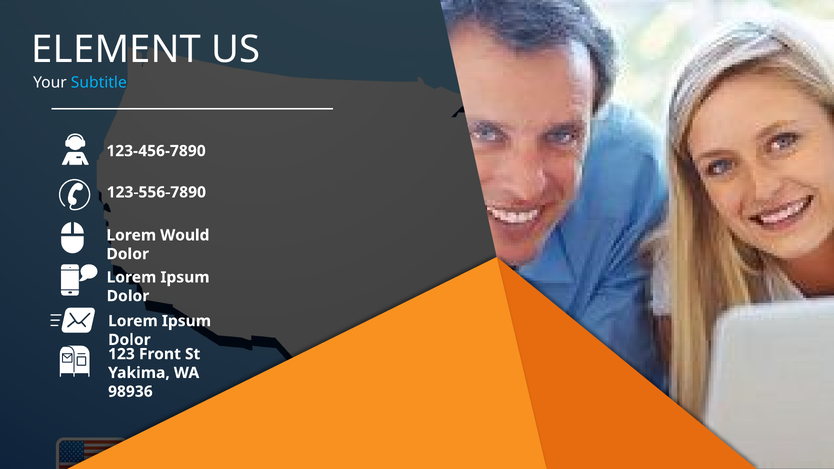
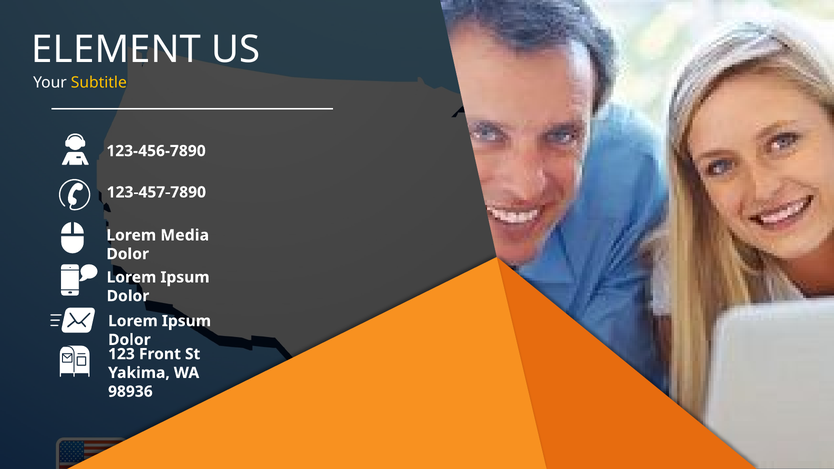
Subtitle colour: light blue -> yellow (99, 83)
123-556-7890: 123-556-7890 -> 123-457-7890 (156, 192)
Would: Would -> Media (185, 235)
